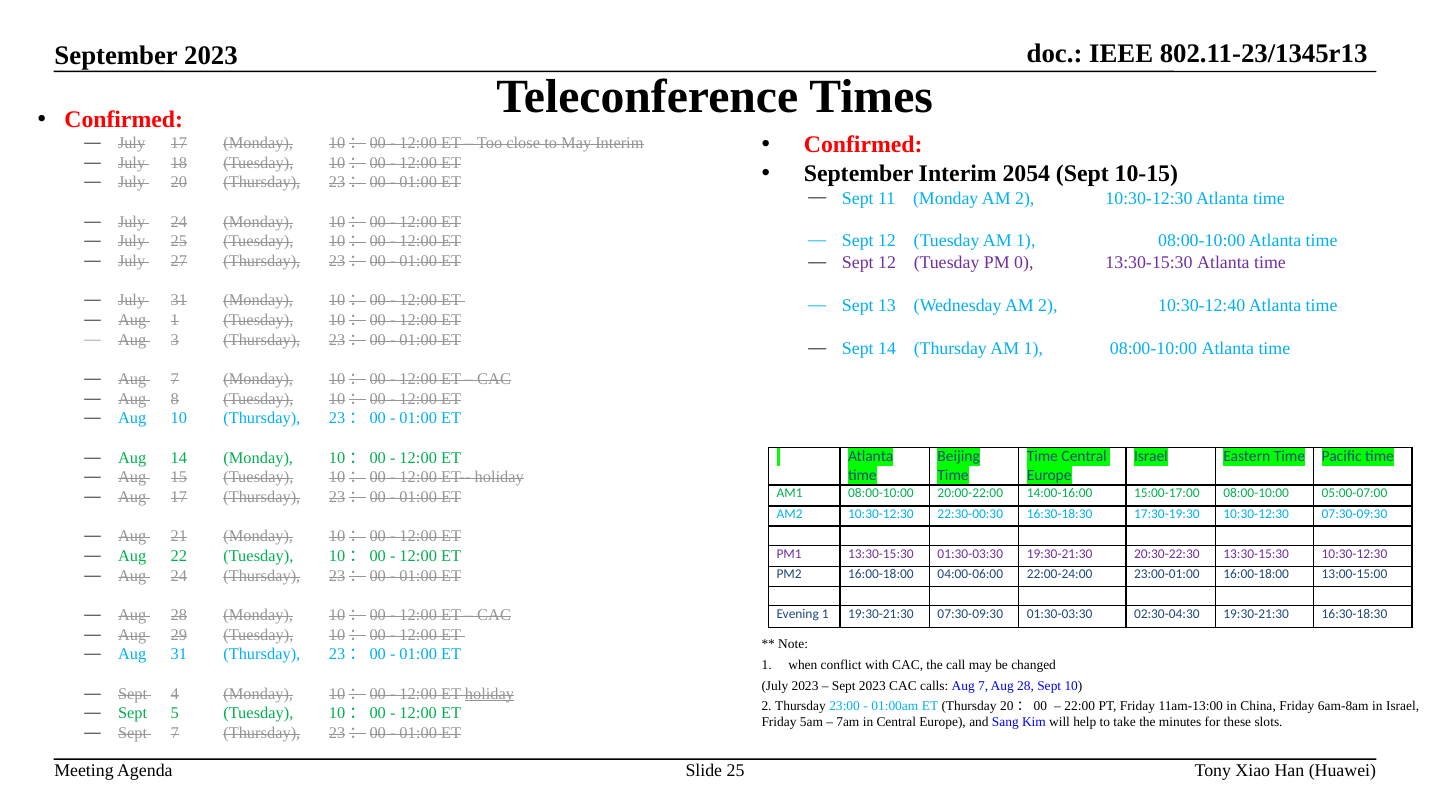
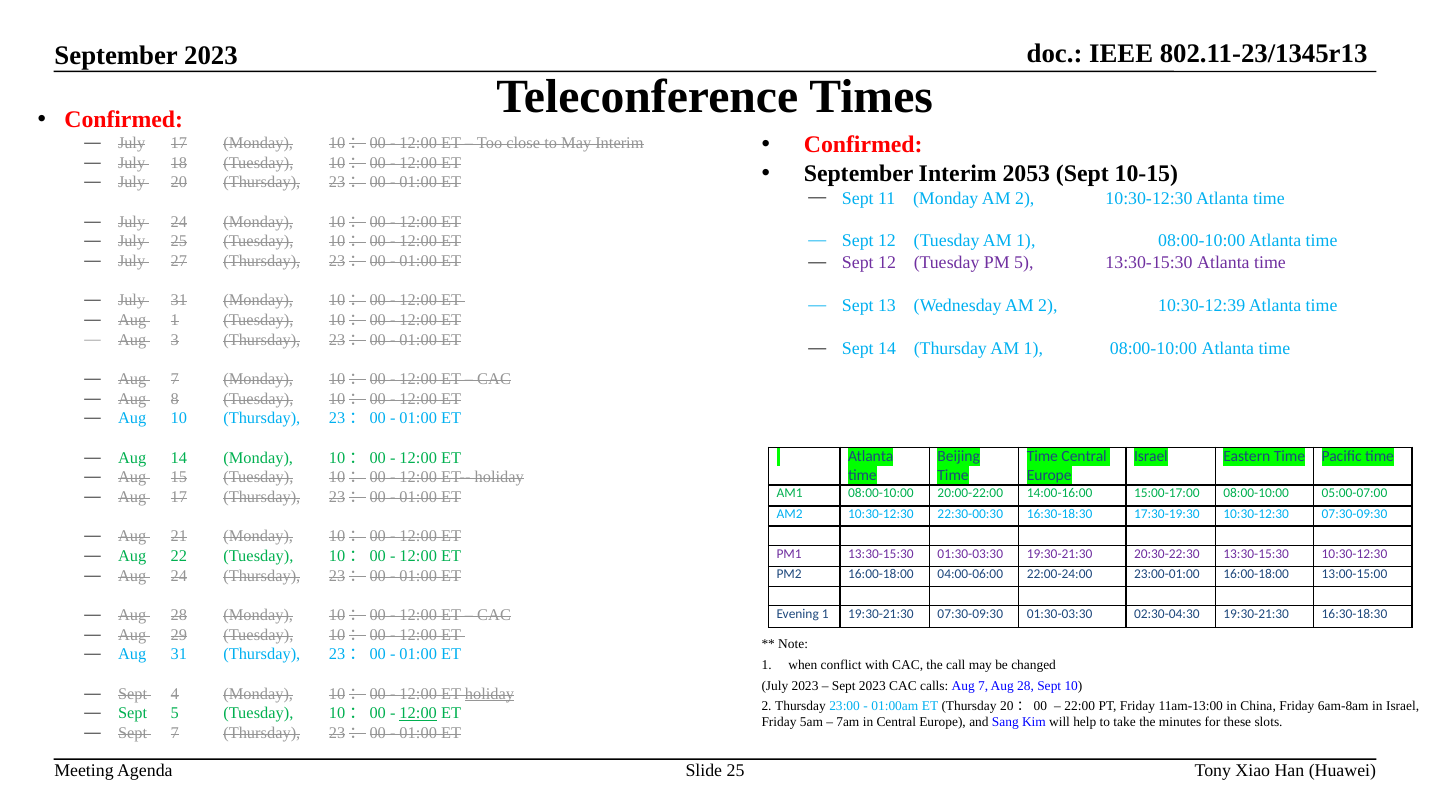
2054: 2054 -> 2053 (1026, 174)
PM 0: 0 -> 5 (1024, 263)
10:30-12:40: 10:30-12:40 -> 10:30-12:39 (1202, 305)
12:00 underline: none -> present (418, 714)
